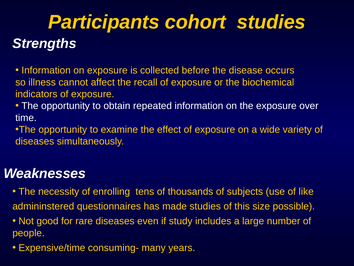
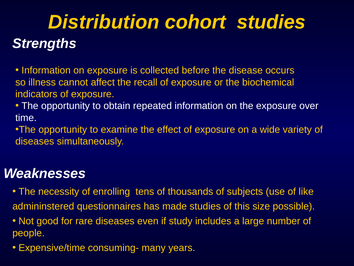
Participants: Participants -> Distribution (104, 22)
